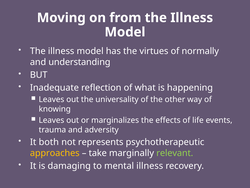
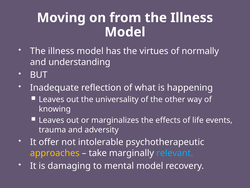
both: both -> offer (49, 142)
represents: represents -> intolerable (101, 142)
relevant colour: light green -> light blue (175, 153)
mental illness: illness -> model (150, 165)
